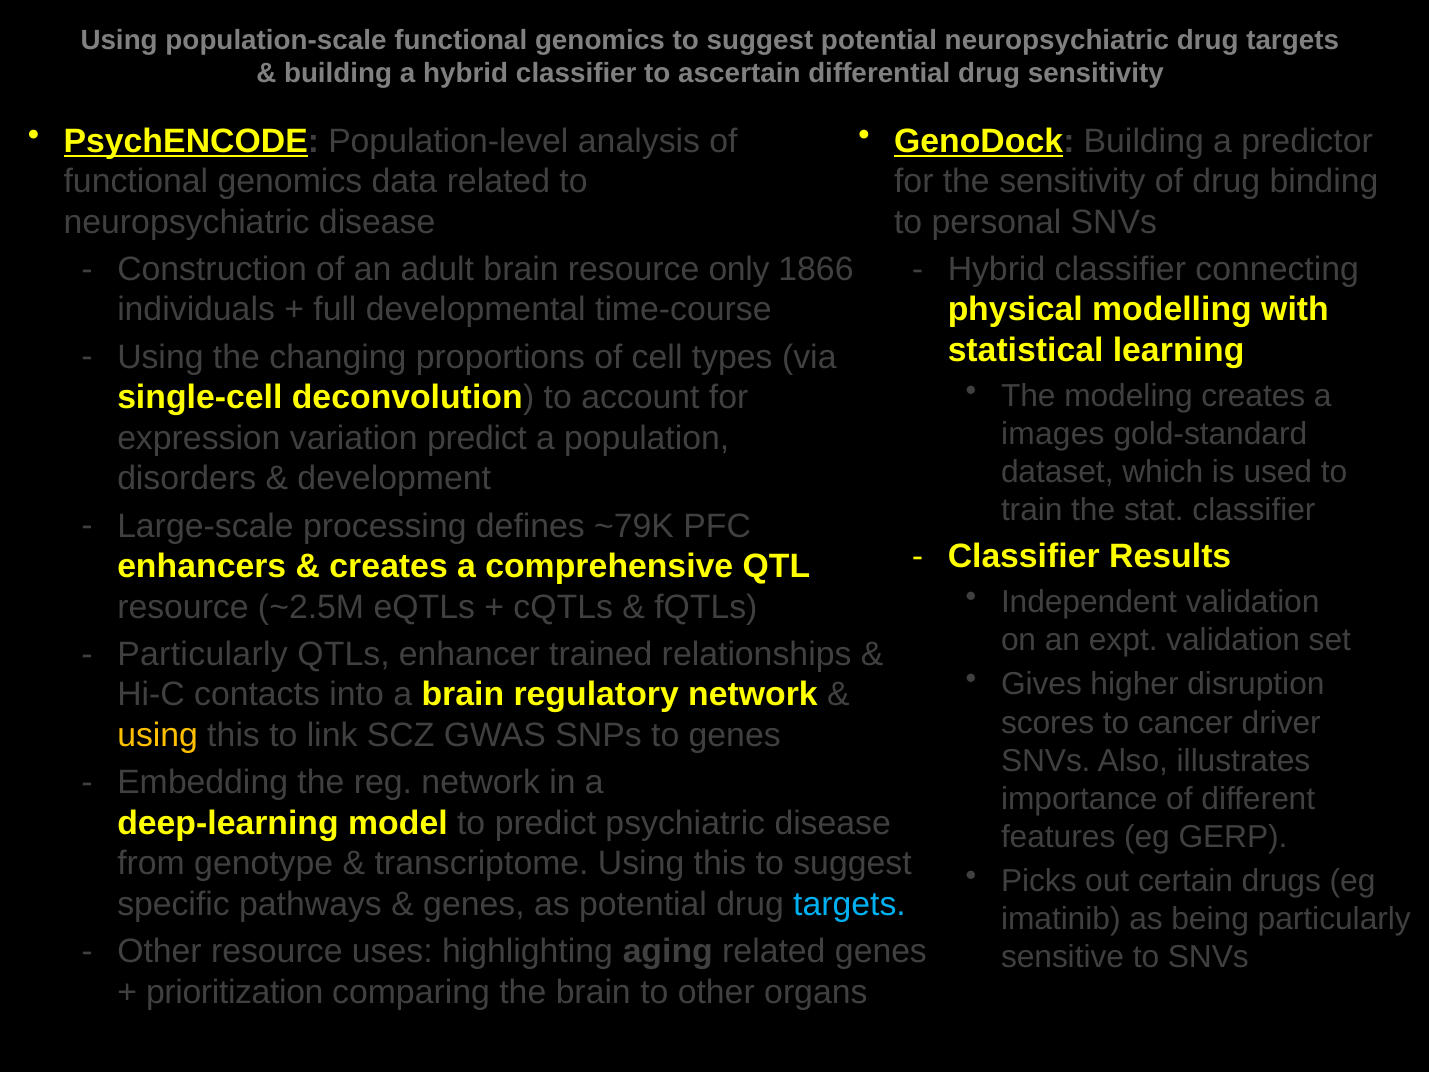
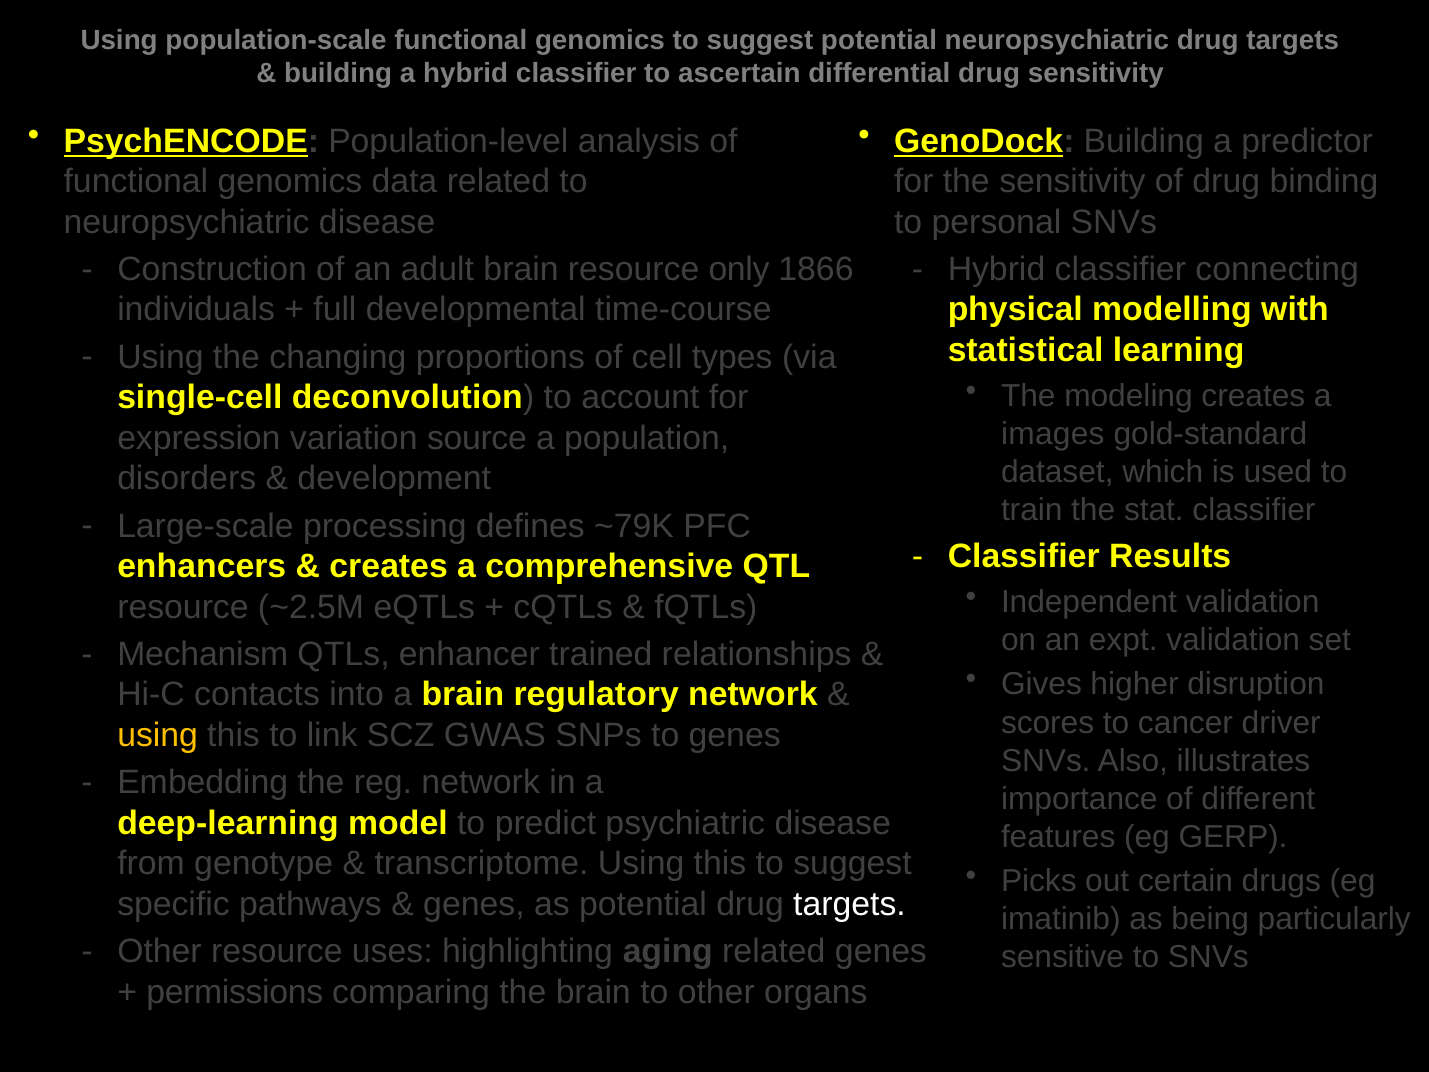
variation predict: predict -> source (477, 438)
Particularly: Particularly -> Mechanism (203, 654)
targets colour: light blue -> white (849, 904)
prioritization: prioritization -> permissions (235, 992)
